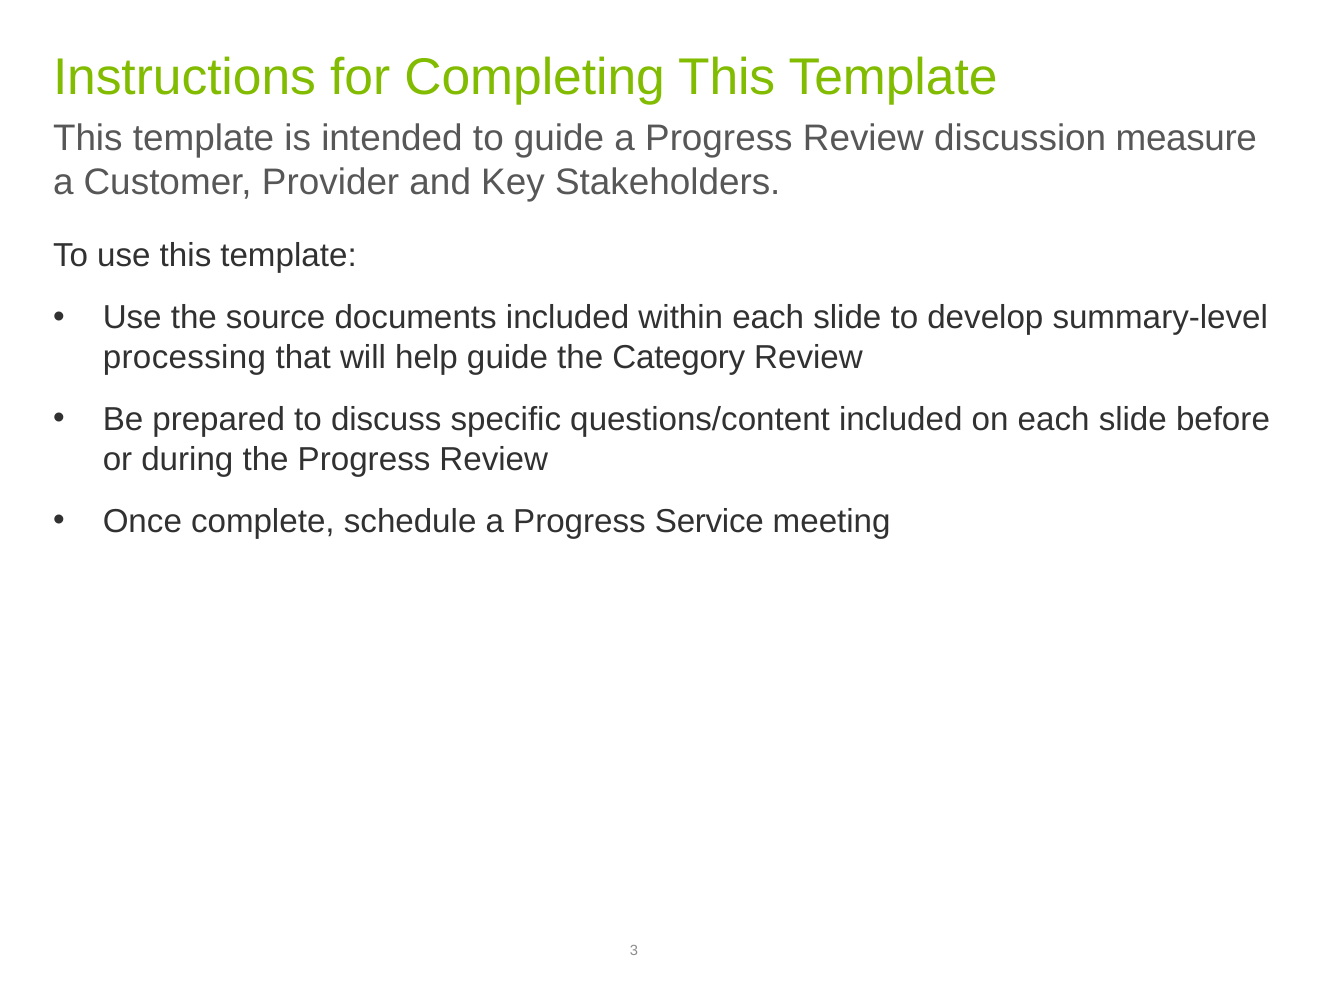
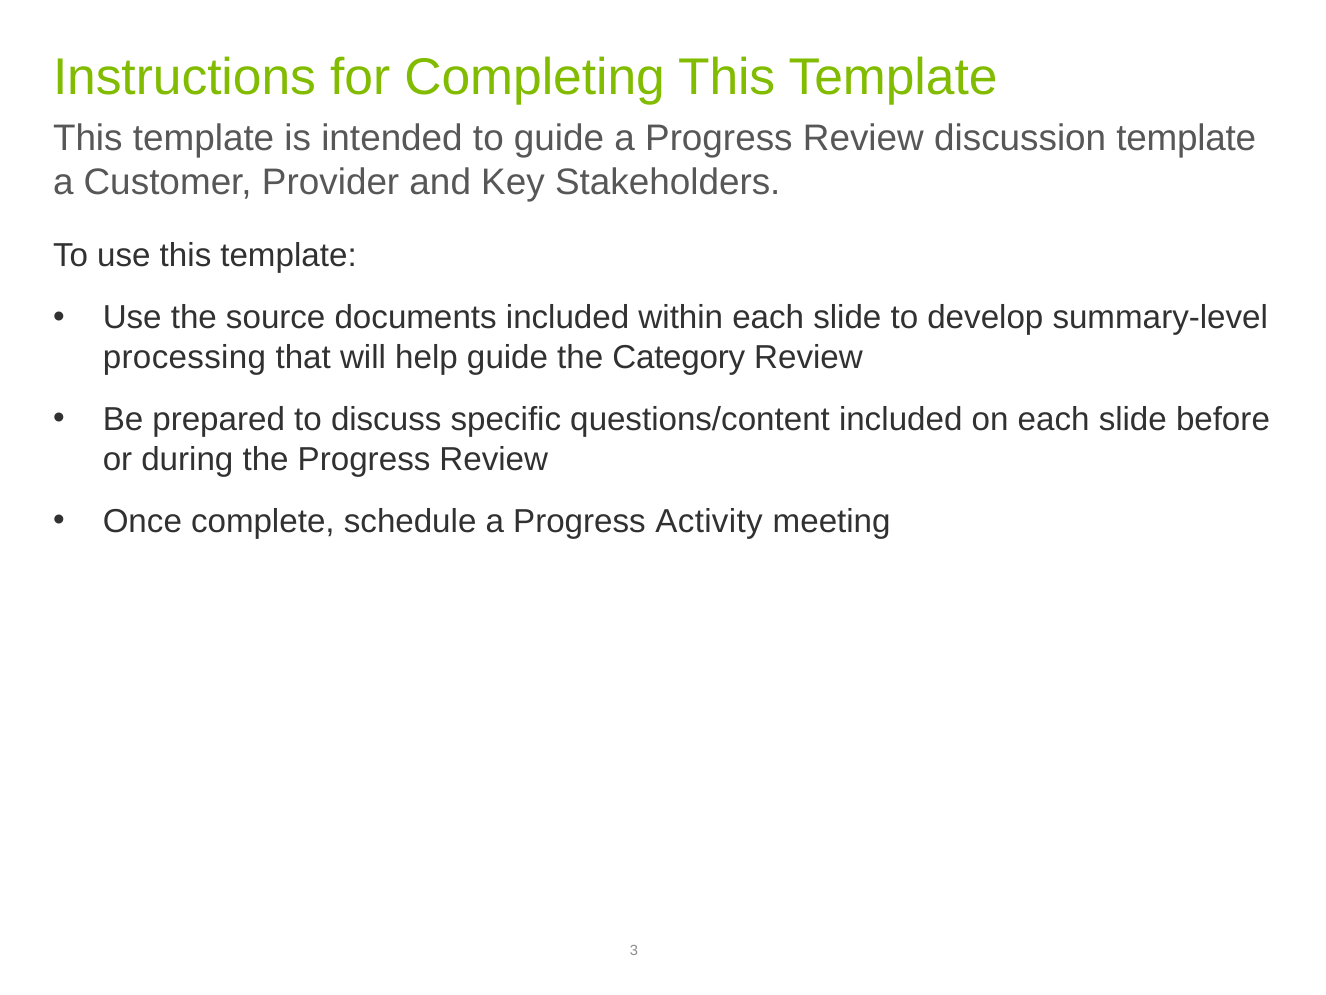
discussion measure: measure -> template (1186, 138)
Service: Service -> Activity (709, 521)
